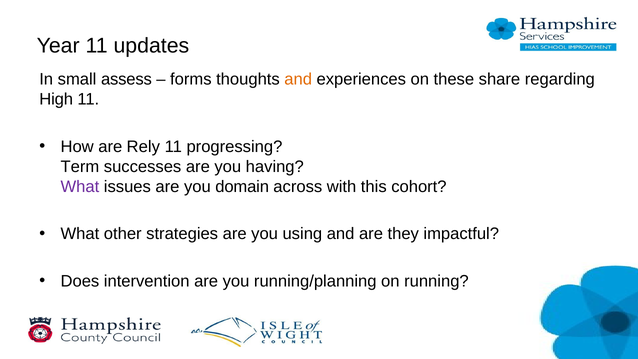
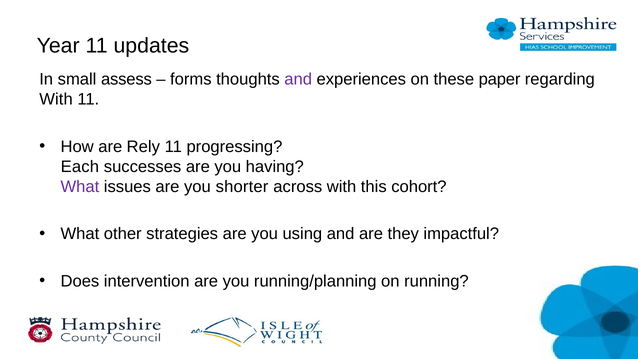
and colour: orange -> purple (298, 79)
share: share -> paper (500, 79)
High: High -> With (56, 99)
Term: Term -> Each (80, 167)
domain: domain -> shorter (242, 187)
